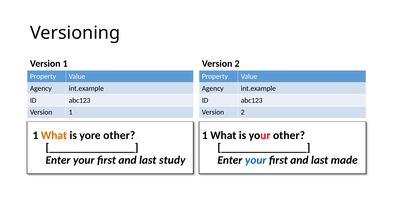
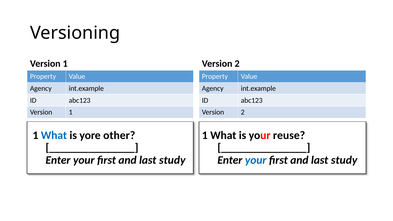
What colour: orange -> blue (54, 135)
your other: other -> reuse (289, 135)
made: made -> study (344, 160)
